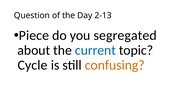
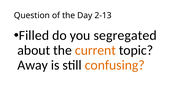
Piece: Piece -> Filled (34, 35)
current colour: blue -> orange (95, 50)
Cycle: Cycle -> Away (33, 65)
